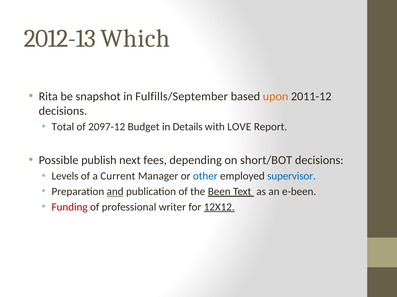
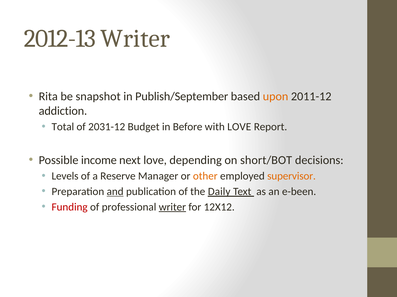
2012-13 Which: Which -> Writer (135, 39)
Fulfills/September: Fulfills/September -> Publish/September (182, 97)
decisions: decisions -> addiction (63, 111)
2097-12: 2097-12 -> 2031-12 (107, 127)
Details: Details -> Before (188, 127)
publish: publish -> income (99, 161)
next fees: fees -> love (155, 161)
Current: Current -> Reserve (118, 177)
other colour: blue -> orange (205, 177)
supervisor colour: blue -> orange (292, 177)
Been: Been -> Daily (219, 192)
writer underline: none -> present (172, 207)
12X12 underline: present -> none (219, 207)
